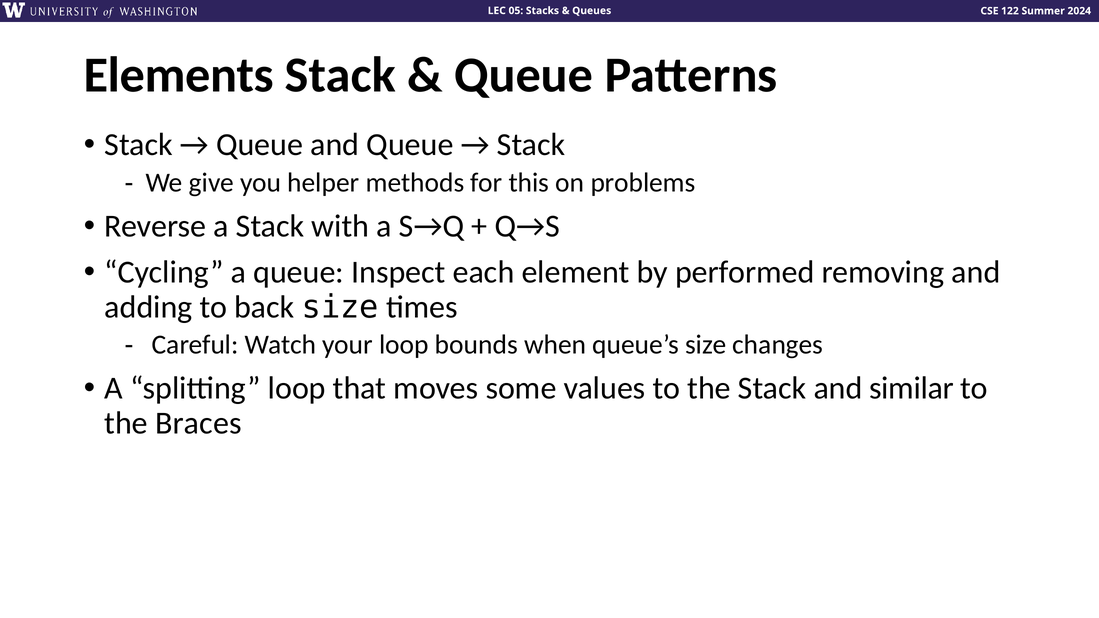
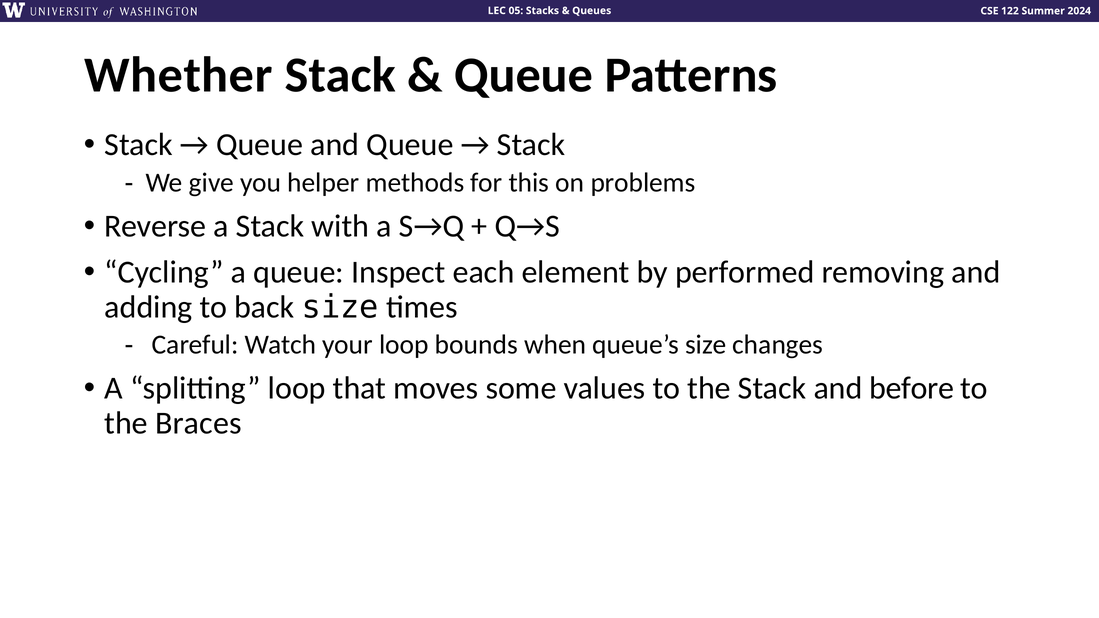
Elements: Elements -> Whether (178, 75)
similar: similar -> before (912, 388)
